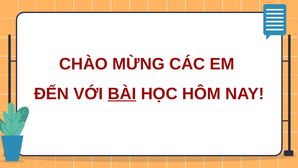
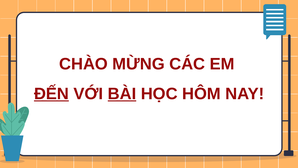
ĐẾN underline: none -> present (51, 94)
